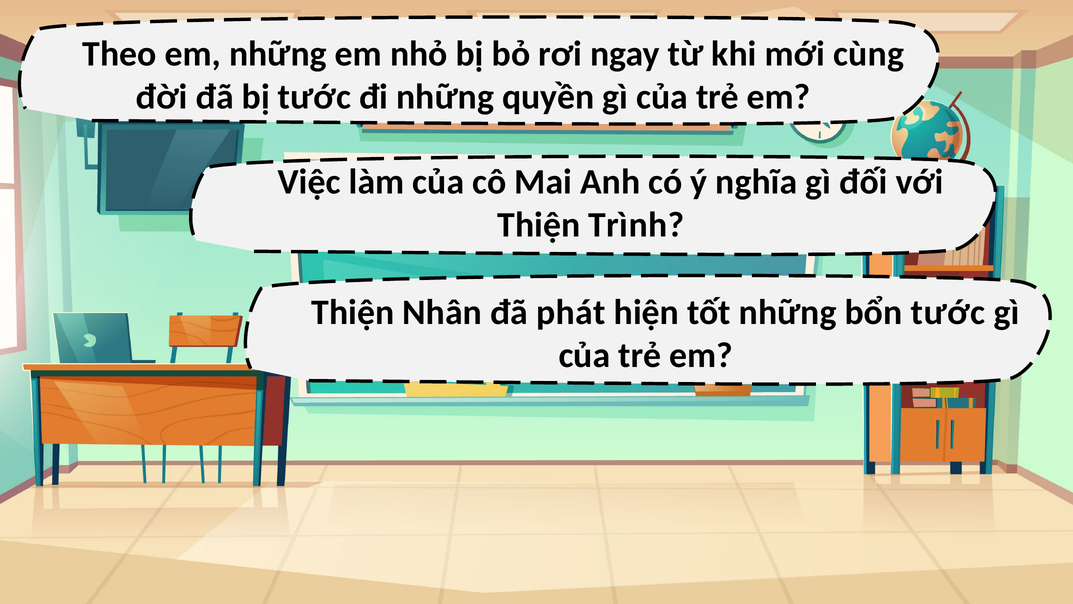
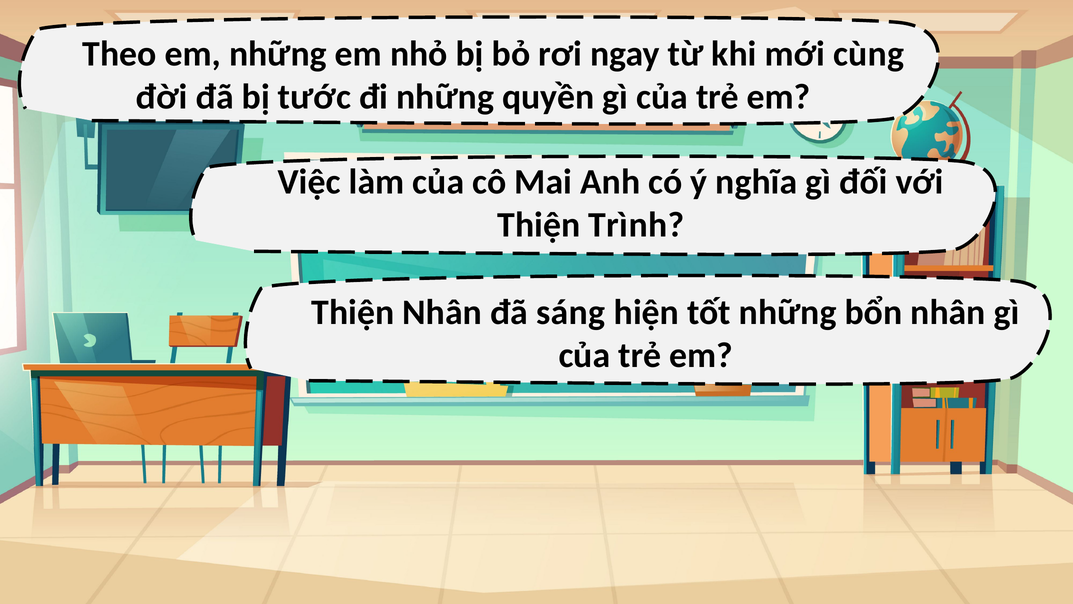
phát: phát -> sáng (571, 312)
bổn tước: tước -> nhân (948, 312)
